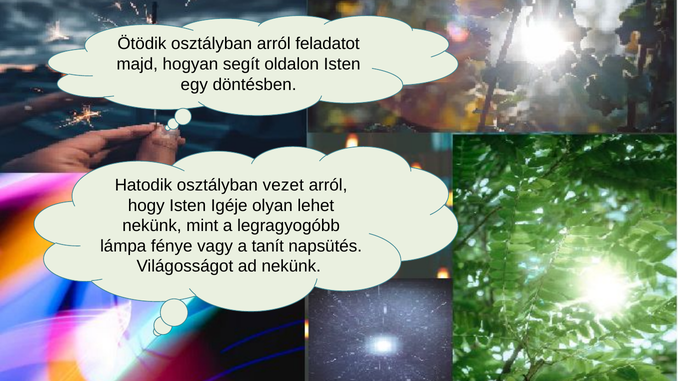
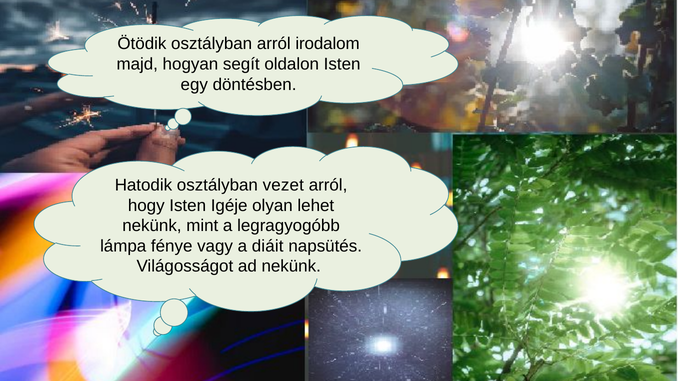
feladatot: feladatot -> irodalom (328, 44)
tanít: tanít -> diáit (268, 246)
